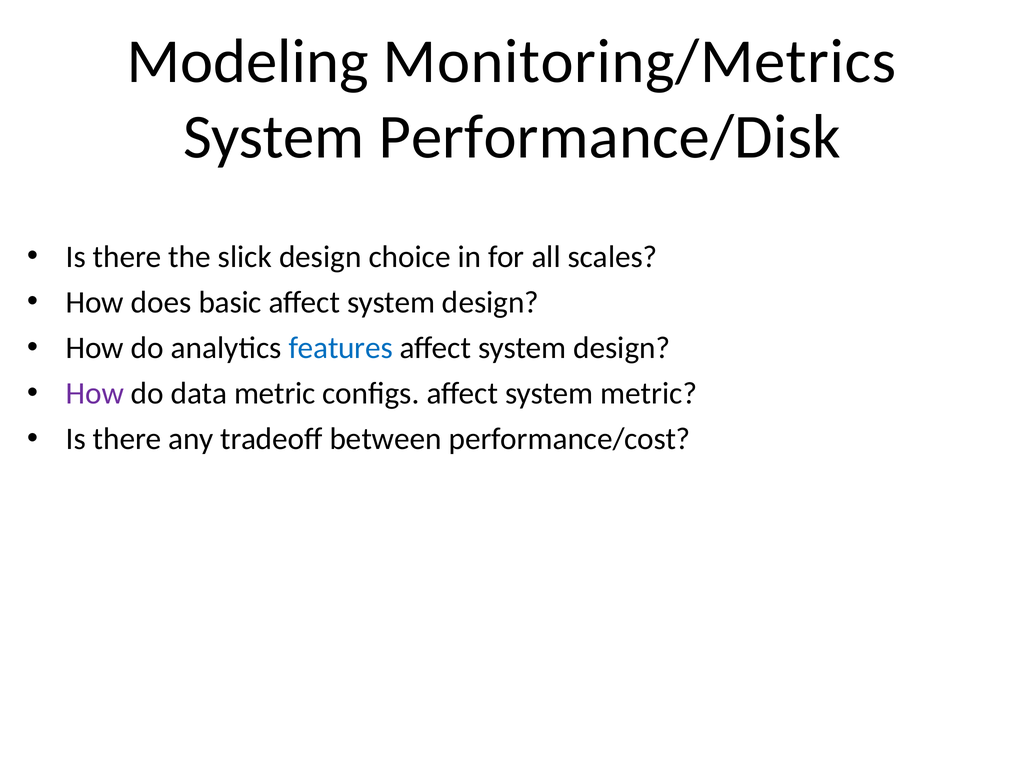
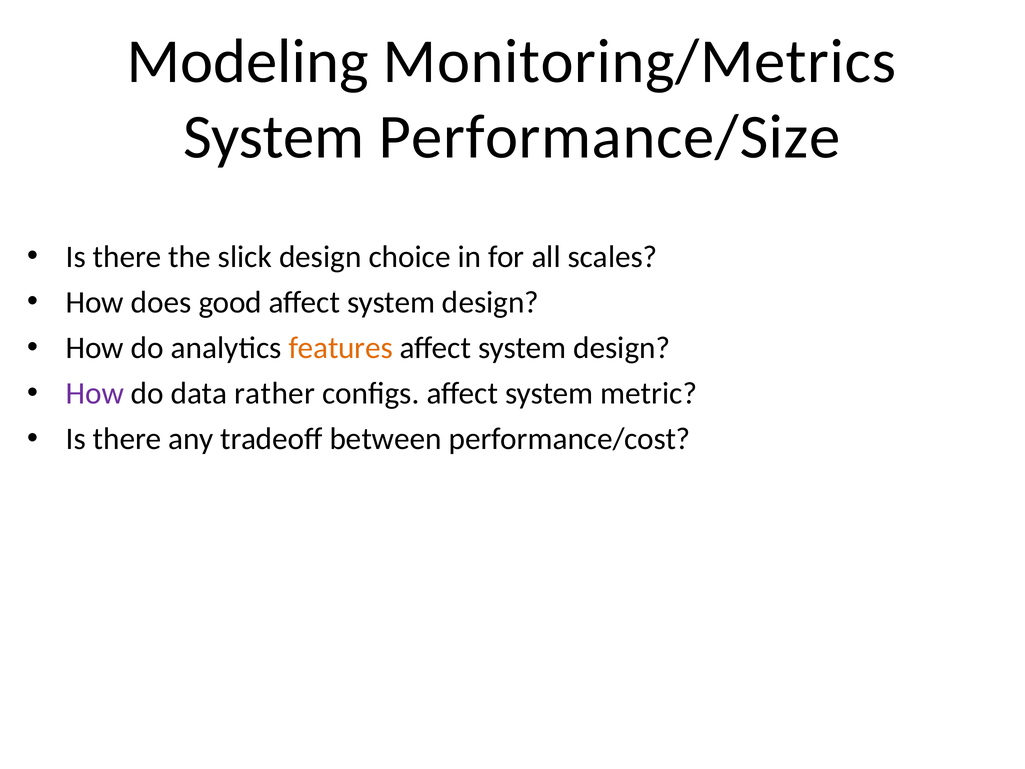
Performance/Disk: Performance/Disk -> Performance/Size (609, 137)
basic: basic -> good (230, 302)
features colour: blue -> orange (341, 348)
data metric: metric -> rather (275, 393)
